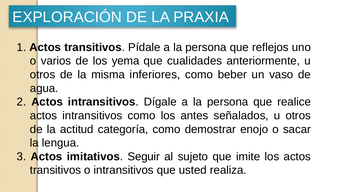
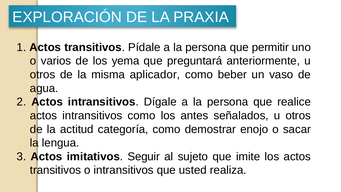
reflejos: reflejos -> permitir (270, 47)
cualidades: cualidades -> preguntará (195, 61)
inferiores: inferiores -> aplicador (155, 75)
